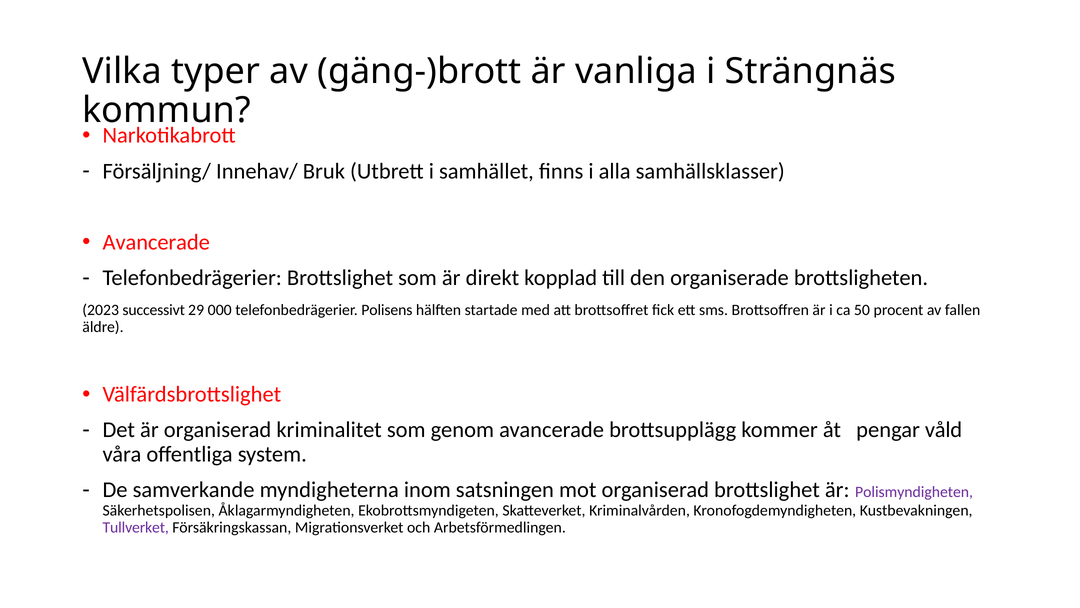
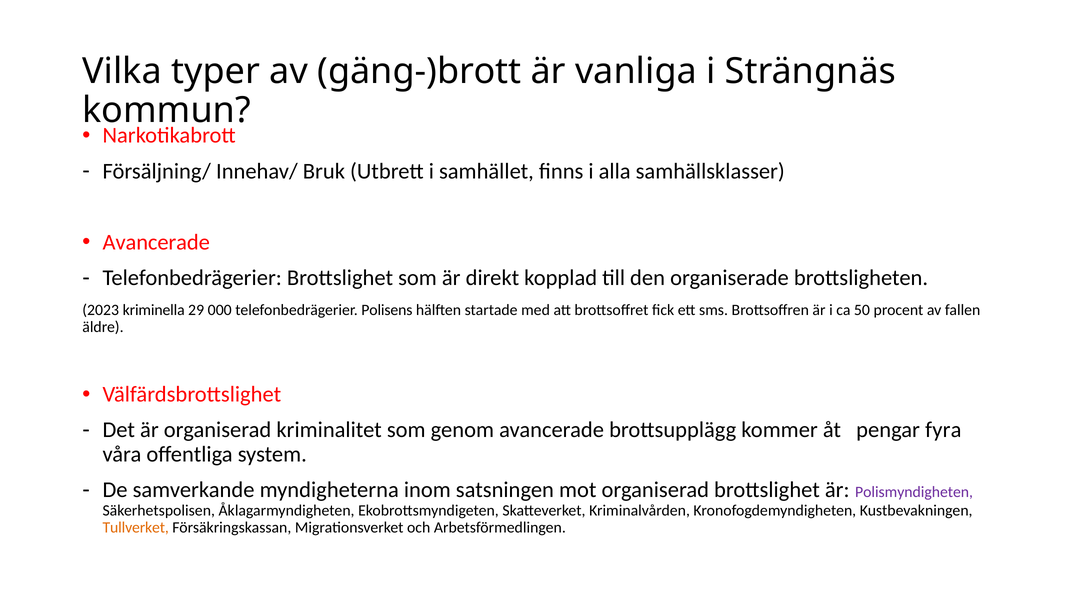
successivt: successivt -> kriminella (154, 310)
våld: våld -> fyra (943, 430)
Tullverket colour: purple -> orange (136, 527)
